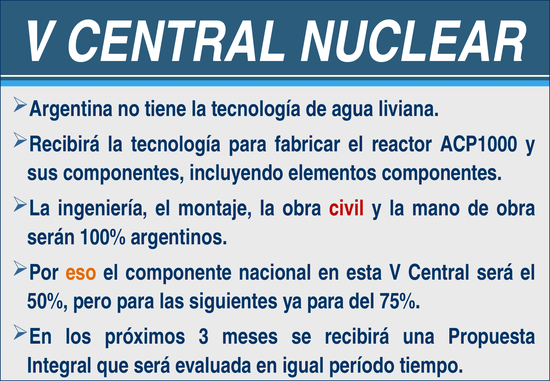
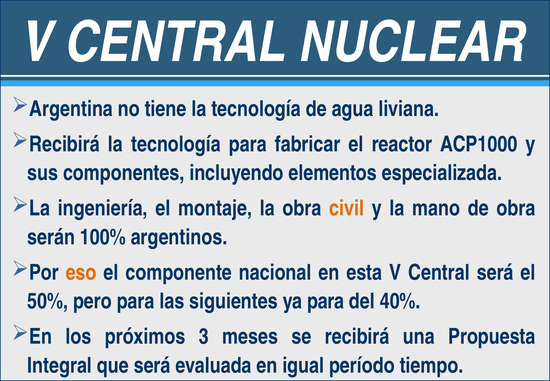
elementos componentes: componentes -> especializada (442, 173)
civil colour: red -> orange (347, 208)
75%: 75% -> 40% (400, 301)
